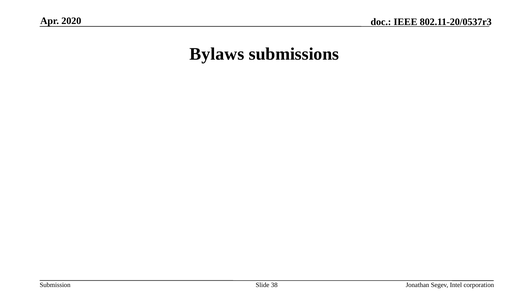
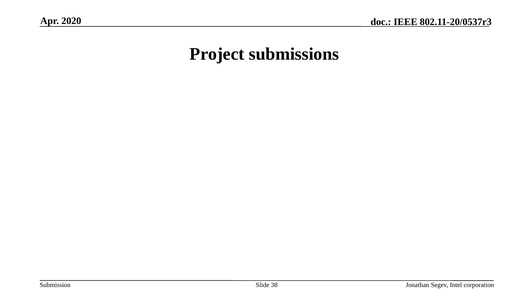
Bylaws: Bylaws -> Project (217, 54)
